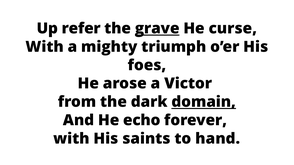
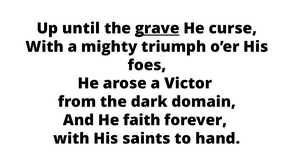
refer: refer -> until (81, 29)
domain underline: present -> none (204, 102)
echo: echo -> faith (142, 121)
